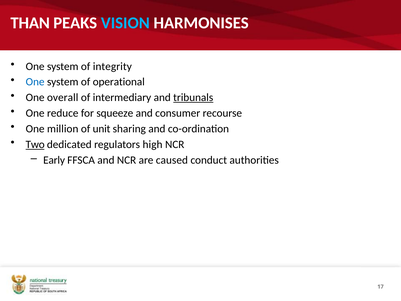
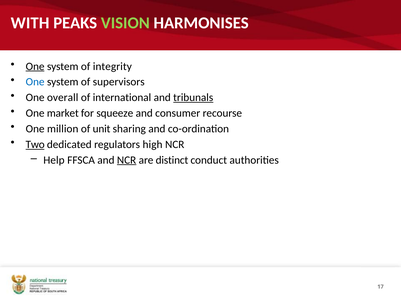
THAN: THAN -> WITH (30, 23)
VISION colour: light blue -> light green (125, 23)
One underline: none -> present (35, 66)
operational: operational -> supervisors (119, 82)
intermediary: intermediary -> international (122, 97)
reduce: reduce -> market (63, 113)
Early: Early -> Help (54, 160)
NCR underline: none -> present (127, 160)
caused: caused -> distinct (172, 160)
